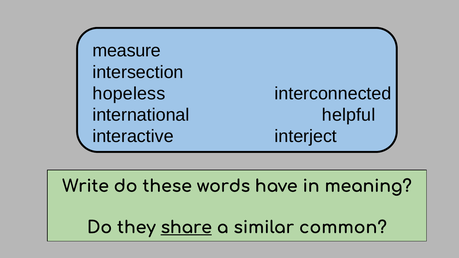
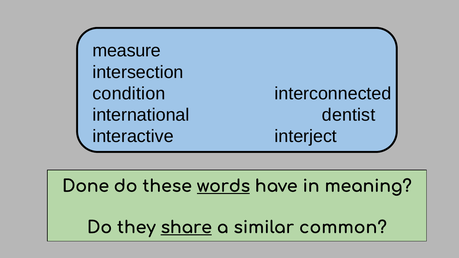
hopeless: hopeless -> condition (129, 94)
helpful: helpful -> dentist (349, 115)
Write: Write -> Done (86, 186)
words underline: none -> present (223, 186)
